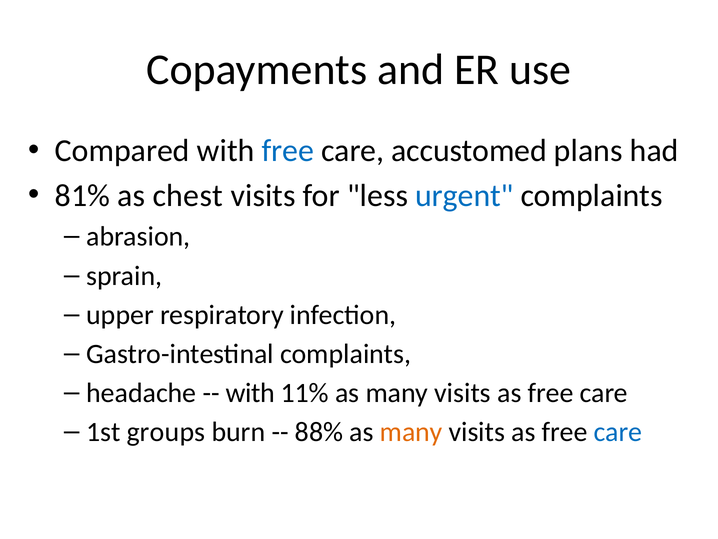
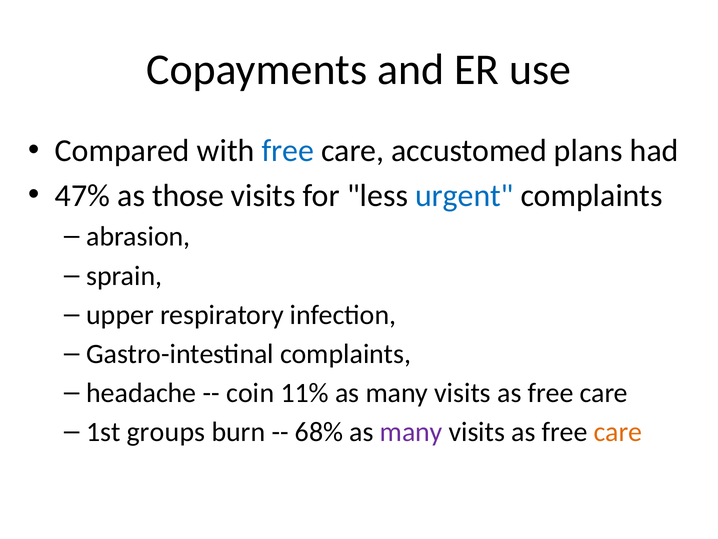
81%: 81% -> 47% (82, 195)
chest: chest -> those (188, 195)
with: with -> coin (250, 393)
88%: 88% -> 68% (319, 432)
many colour: orange -> purple (411, 432)
care colour: blue -> orange (618, 432)
